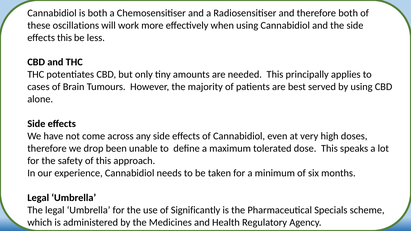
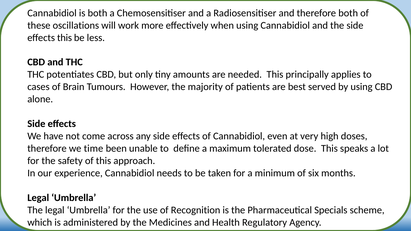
drop: drop -> time (93, 149)
Significantly: Significantly -> Recognition (196, 210)
